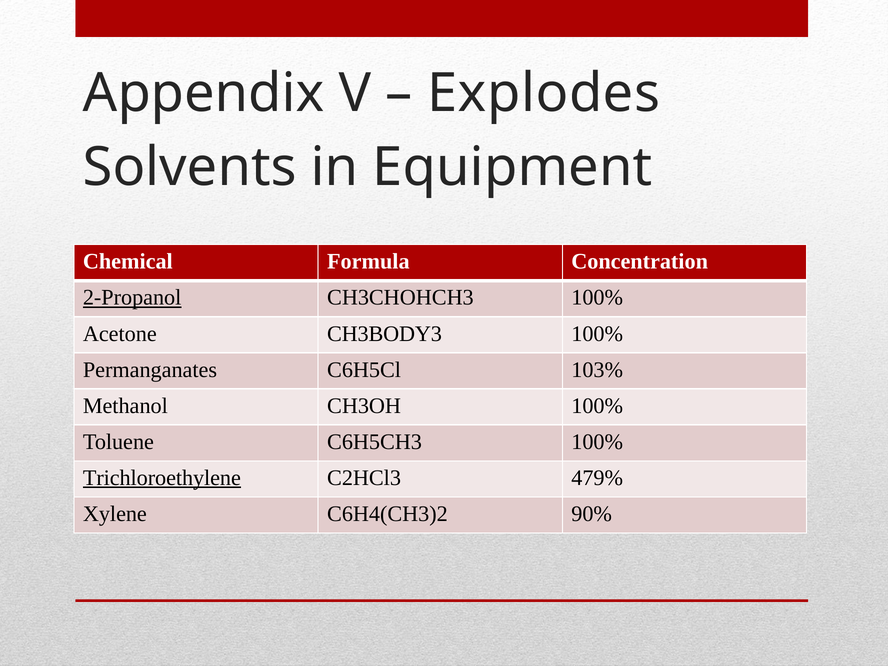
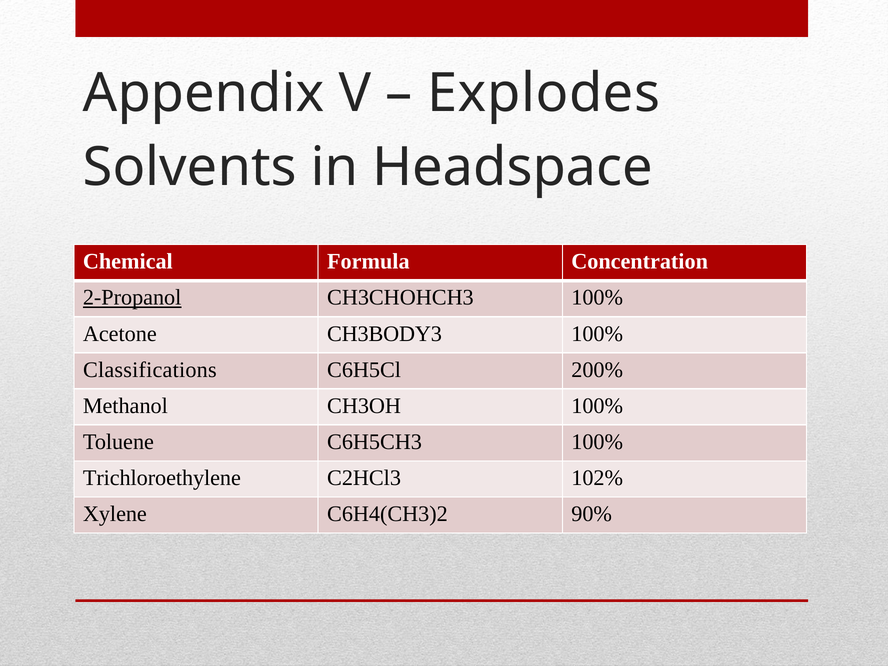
Equipment: Equipment -> Headspace (513, 168)
Permanganates: Permanganates -> Classifications (150, 370)
103%: 103% -> 200% (597, 370)
Trichloroethylene underline: present -> none (162, 478)
479%: 479% -> 102% (597, 478)
